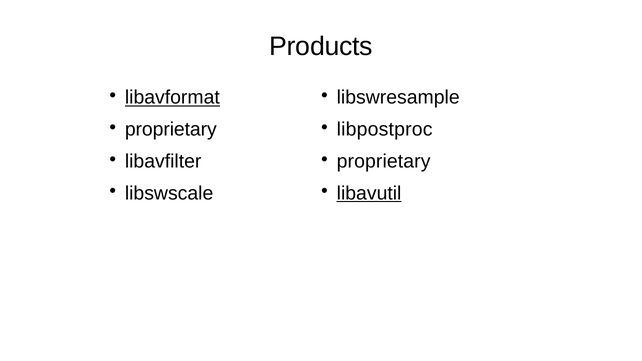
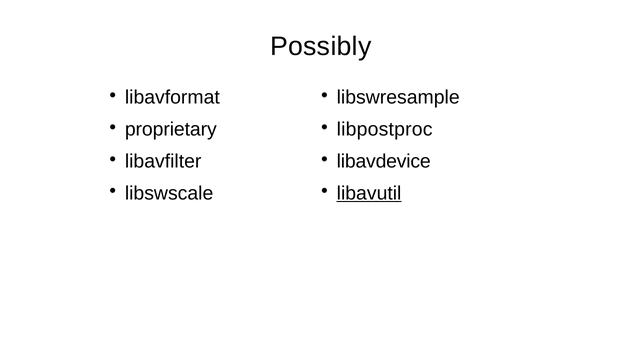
Products: Products -> Possibly (321, 46)
libavformat underline: present -> none (172, 98)
proprietary: proprietary -> libavdevice (384, 161)
